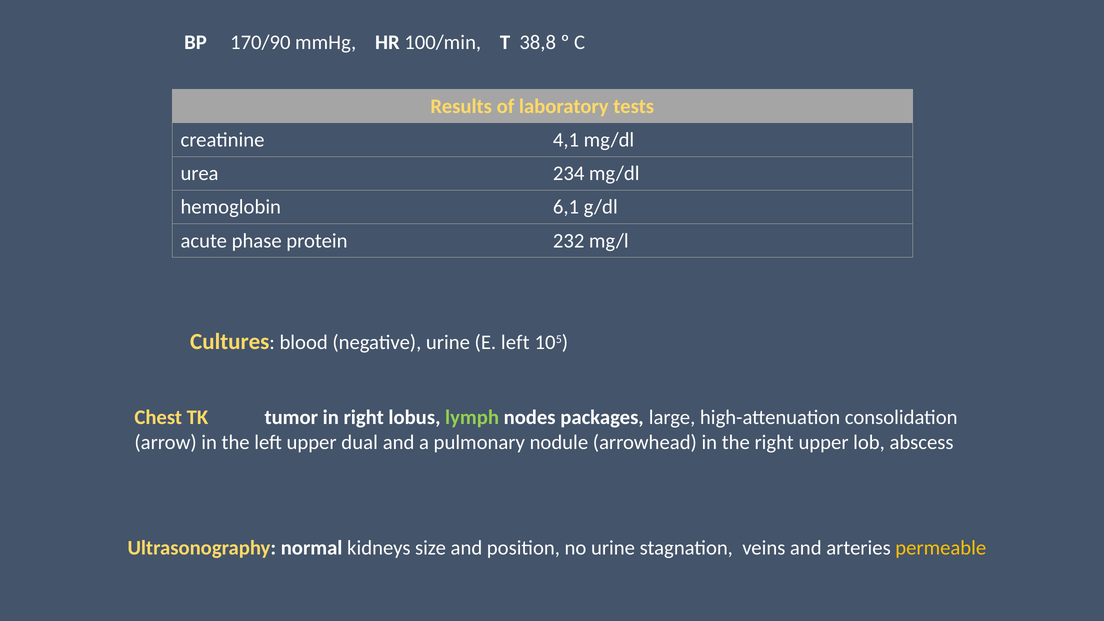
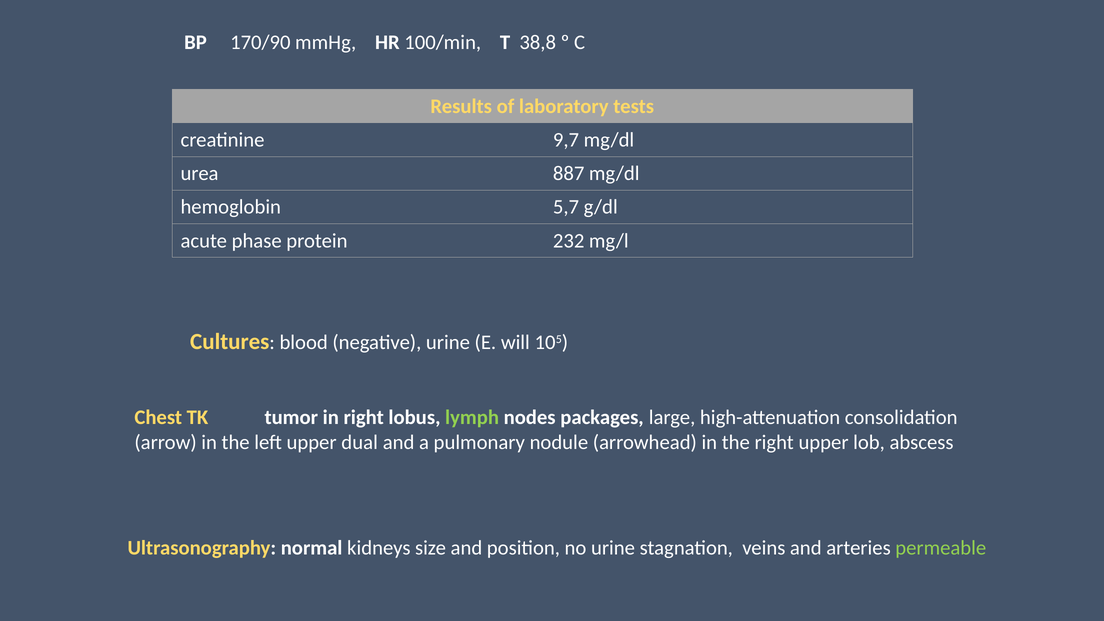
4,1: 4,1 -> 9,7 (566, 140)
234: 234 -> 887 (569, 174)
6,1: 6,1 -> 5,7 (566, 207)
E left: left -> will (515, 342)
permeable colour: yellow -> light green (941, 548)
